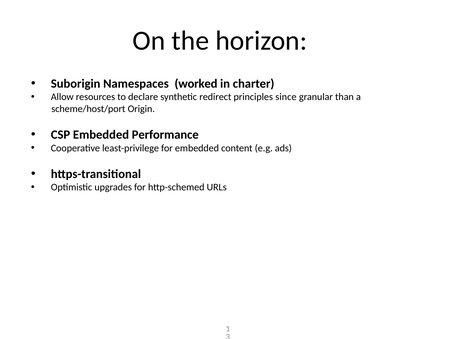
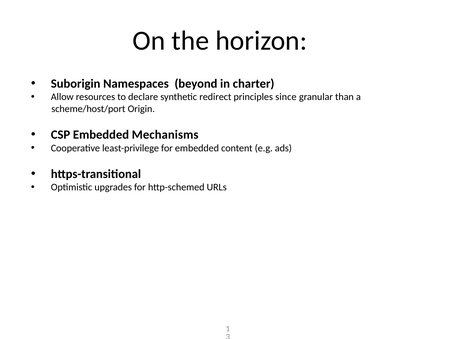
worked: worked -> beyond (196, 84)
Performance: Performance -> Mechanisms (165, 135)
